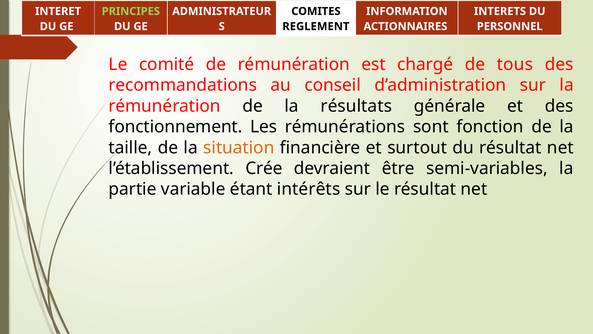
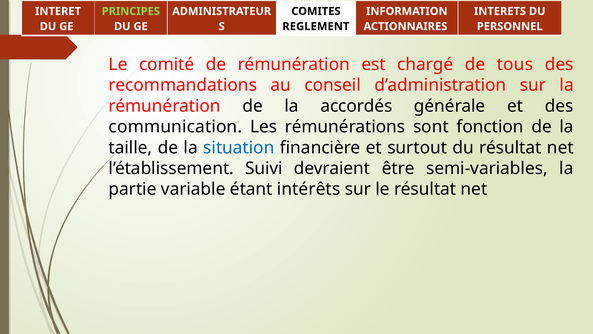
résultats: résultats -> accordés (356, 106)
fonctionnement: fonctionnement -> communication (175, 127)
situation colour: orange -> blue (239, 147)
Crée: Crée -> Suivi (264, 168)
